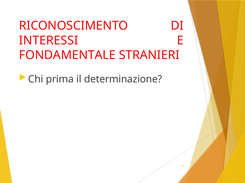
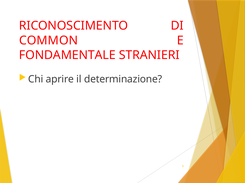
INTERESSI: INTERESSI -> COMMON (49, 40)
prima: prima -> aprire (60, 79)
